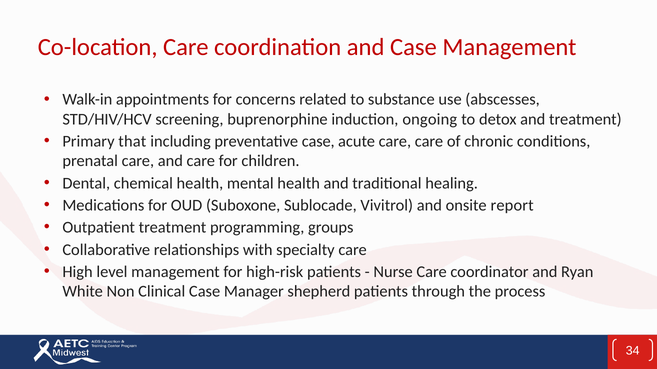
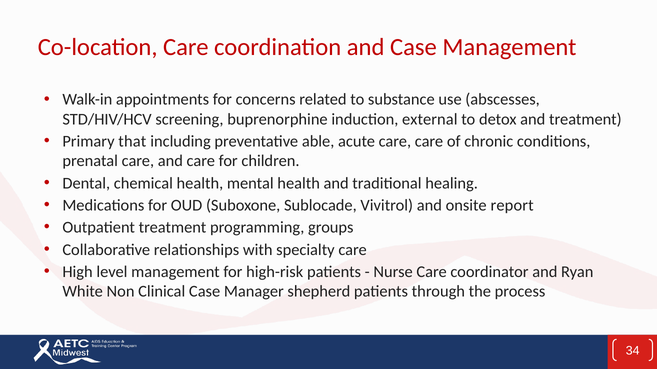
ongoing: ongoing -> external (430, 119)
preventative case: case -> able (318, 142)
